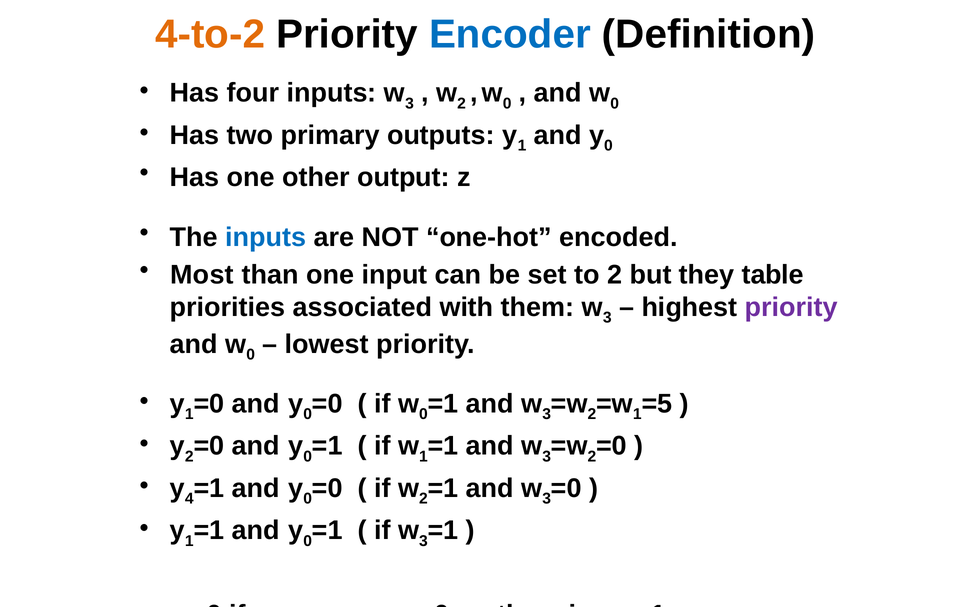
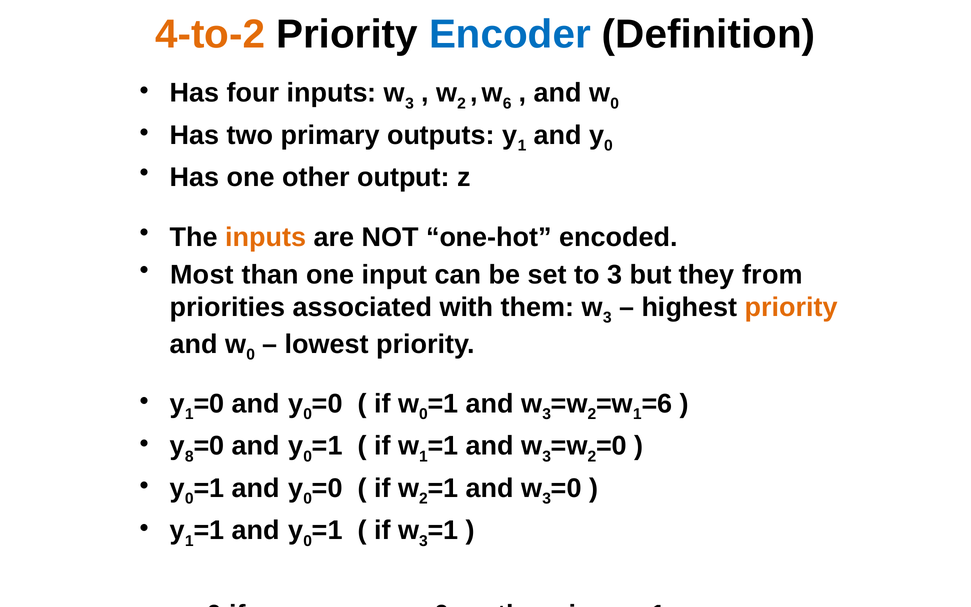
0: 0 -> 6 (507, 103)
inputs colour: blue -> orange (266, 237)
to 2: 2 -> 3 (615, 275)
table: table -> from (772, 275)
priority colour: purple -> orange (791, 307)
=5: =5 -> =6 (657, 404)
2: 2 -> 8 (189, 456)
4: 4 -> 0 (189, 499)
